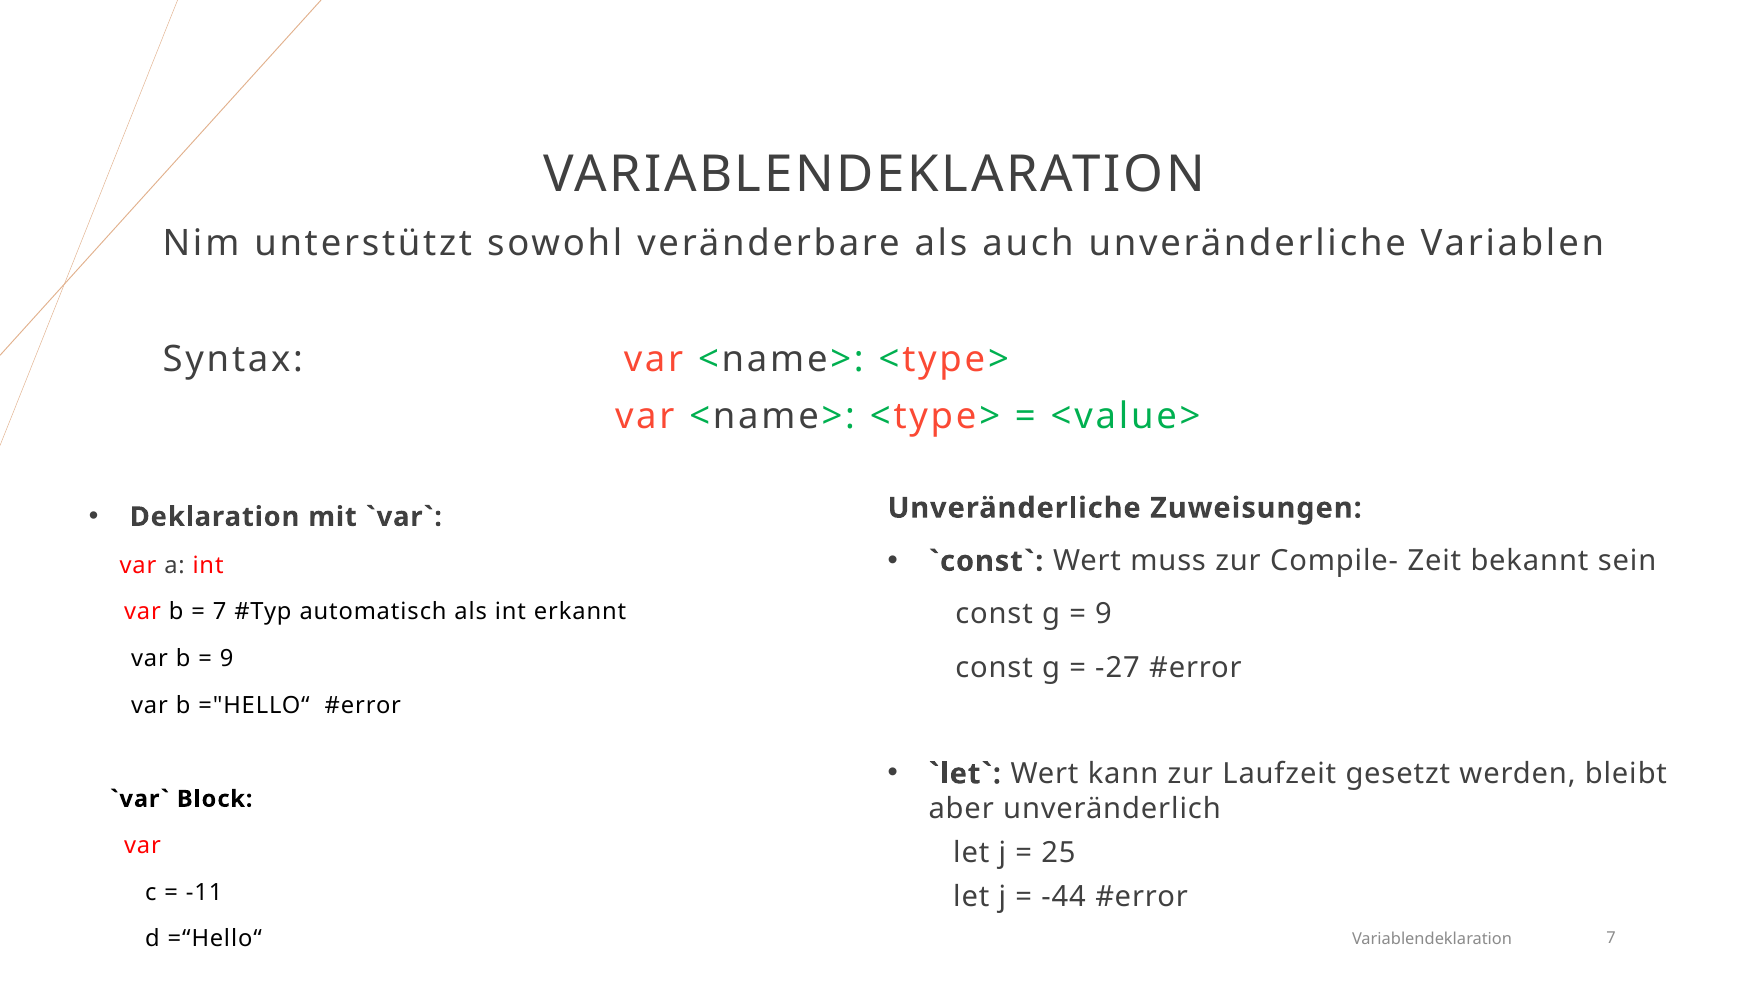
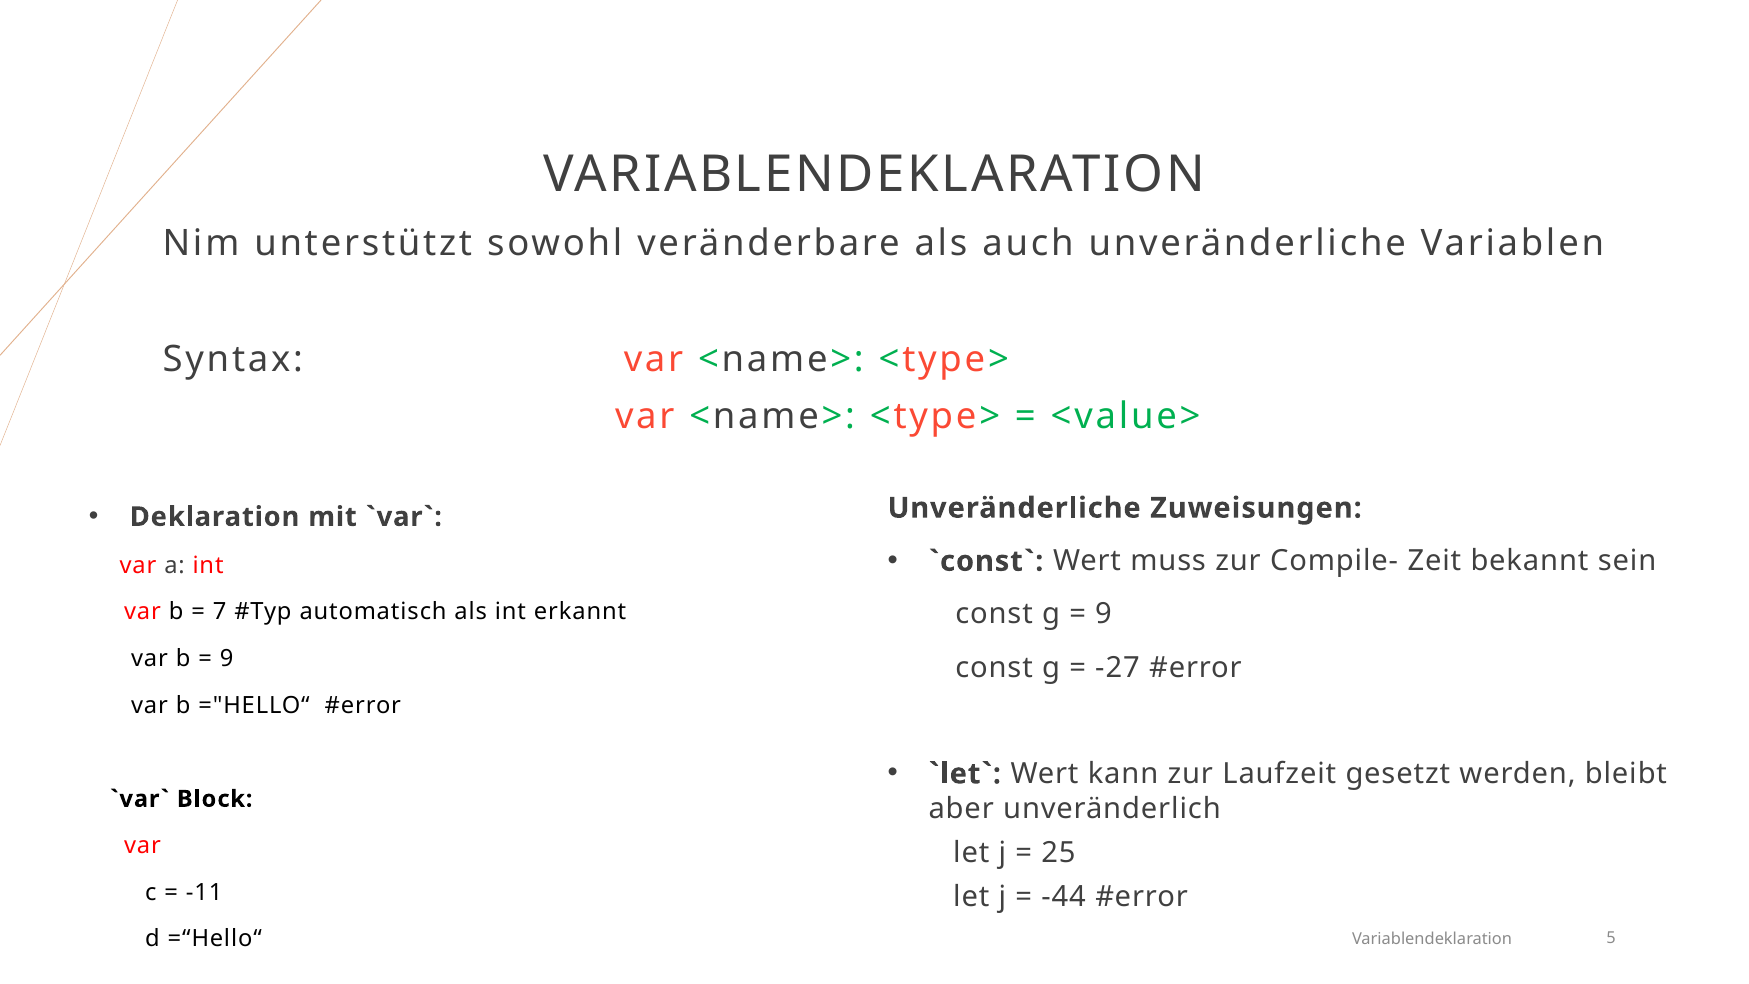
Variablendeklaration 7: 7 -> 5 (1611, 938)
